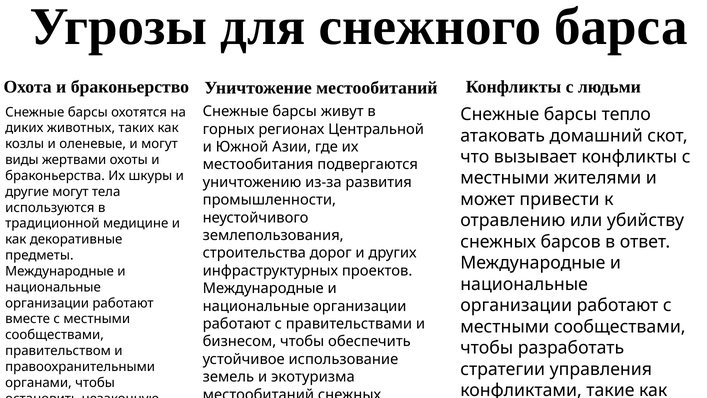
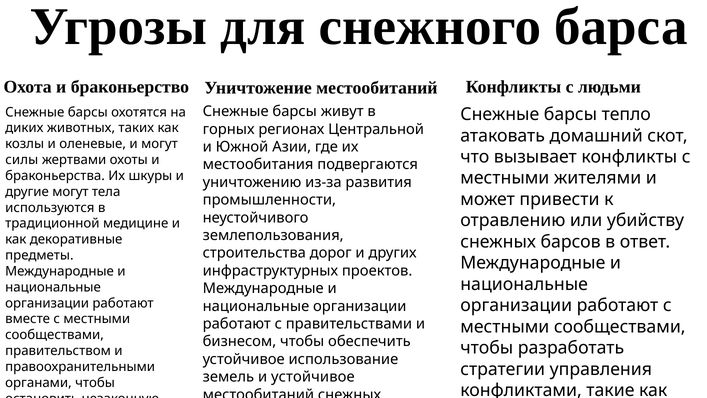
виды: виды -> силы (22, 160)
и экотуризма: экотуризма -> устойчивое (313, 377)
